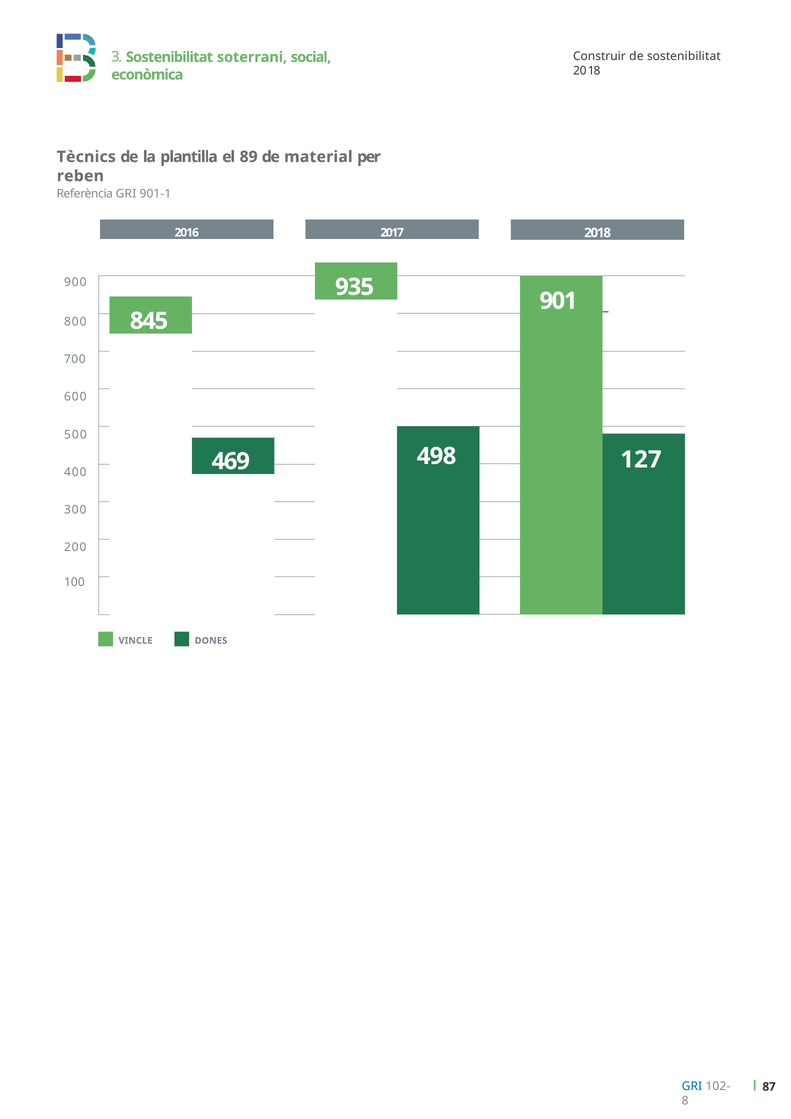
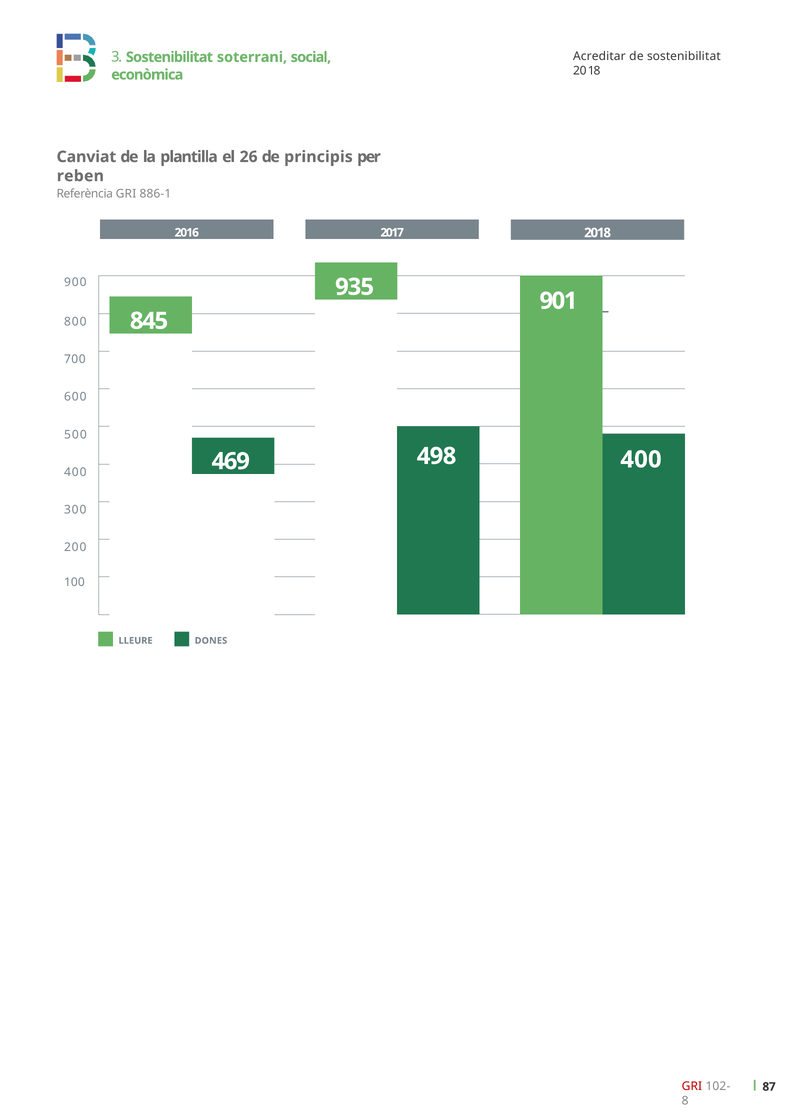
Construir: Construir -> Acreditar (599, 56)
Tècnics: Tècnics -> Canviat (86, 157)
89: 89 -> 26 (249, 157)
material: material -> principis (318, 157)
901-1: 901-1 -> 886-1 (155, 194)
498 127: 127 -> 400 (641, 460)
VINCLE: VINCLE -> LLEURE (136, 641)
GRI colour: blue -> red (692, 1087)
